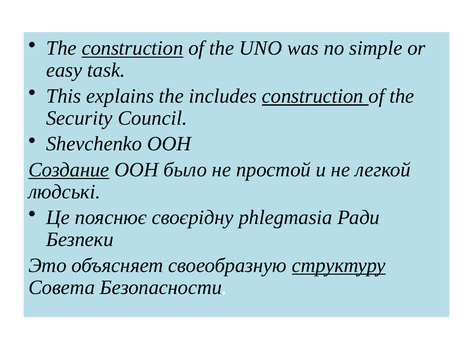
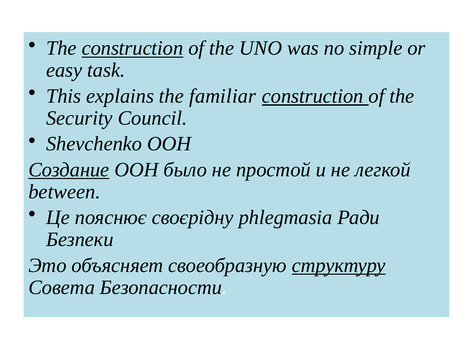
includes: includes -> familiar (223, 96)
людські: людські -> between (64, 192)
